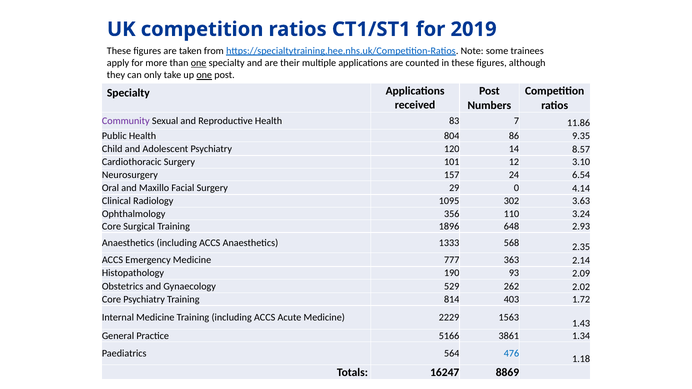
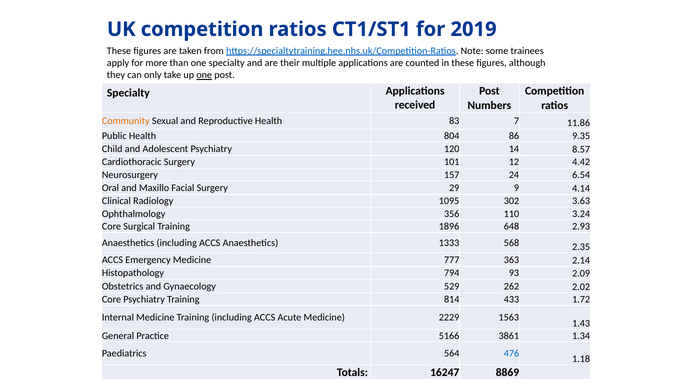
one underline: present -> none (199, 63)
Community colour: purple -> orange (126, 121)
3.10: 3.10 -> 4.42 (581, 162)
0: 0 -> 9 (517, 188)
190: 190 -> 794 (452, 273)
403: 403 -> 433 (511, 300)
